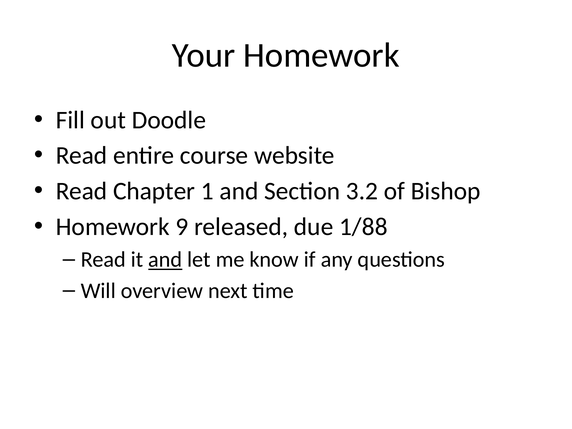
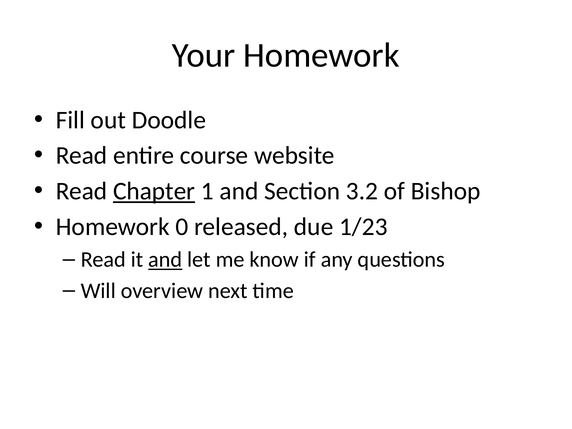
Chapter underline: none -> present (154, 191)
9: 9 -> 0 (182, 227)
1/88: 1/88 -> 1/23 (363, 227)
